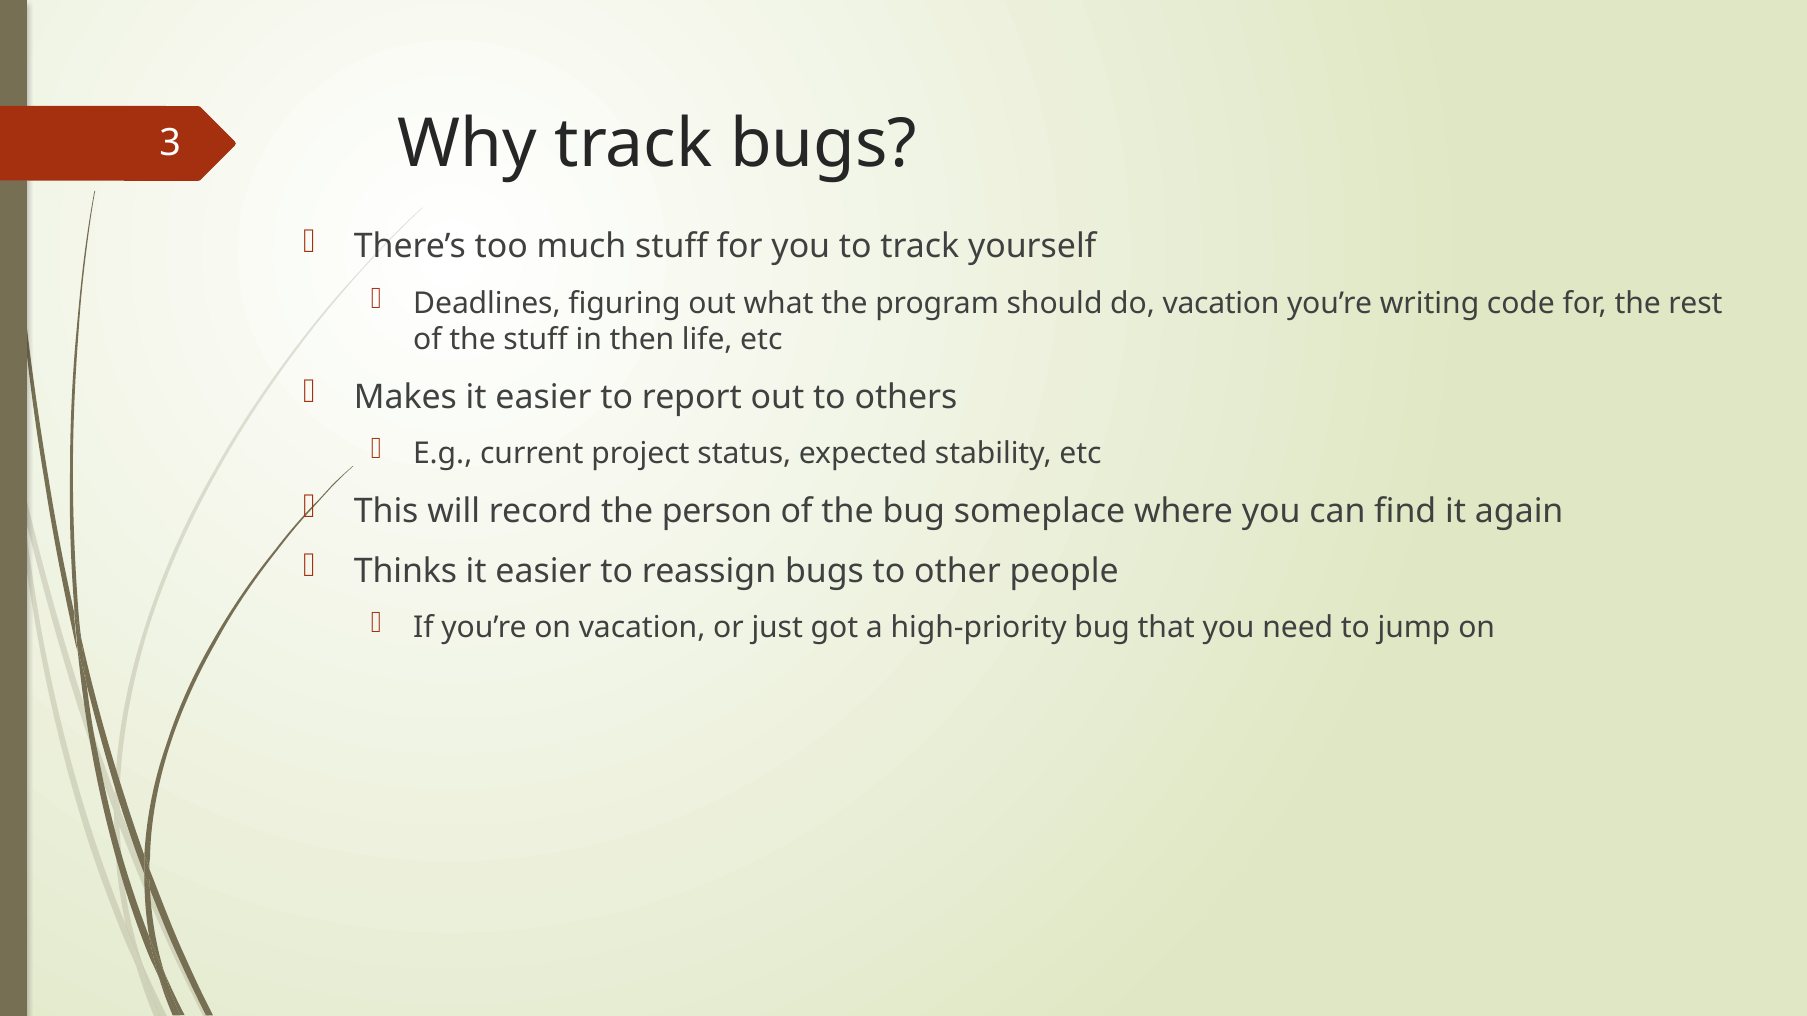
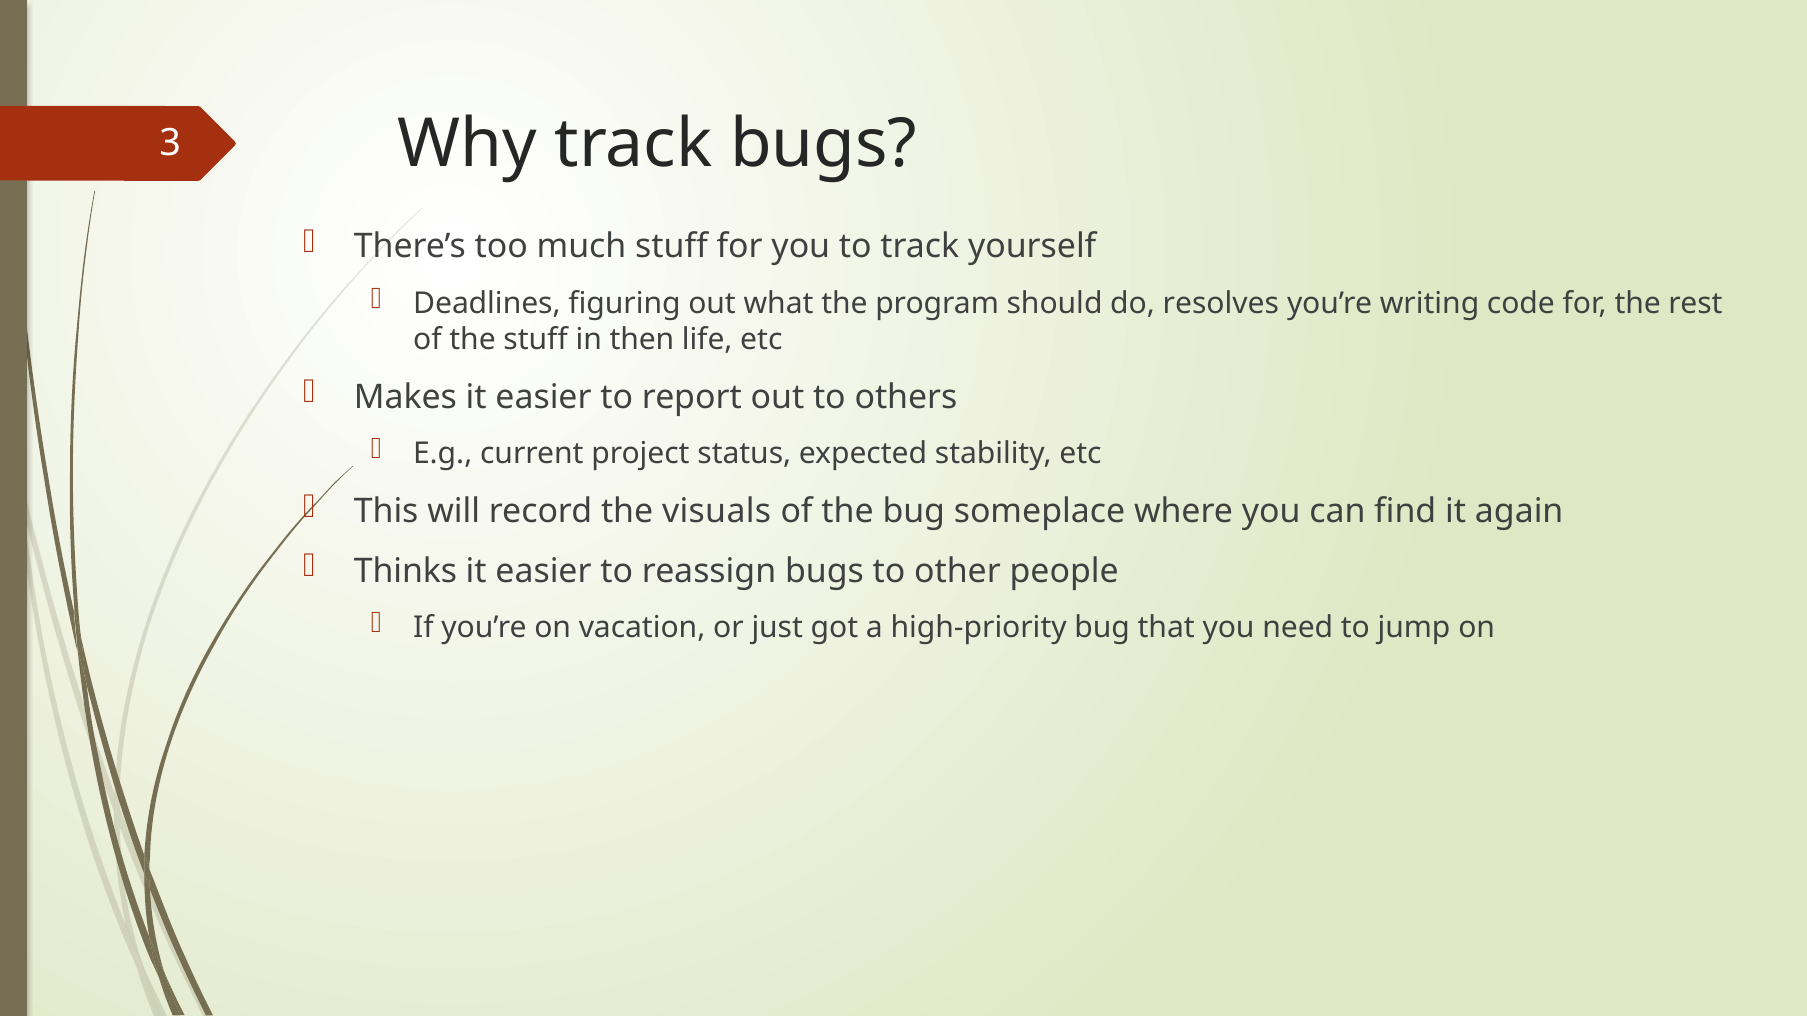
do vacation: vacation -> resolves (1221, 304)
person: person -> visuals (717, 512)
